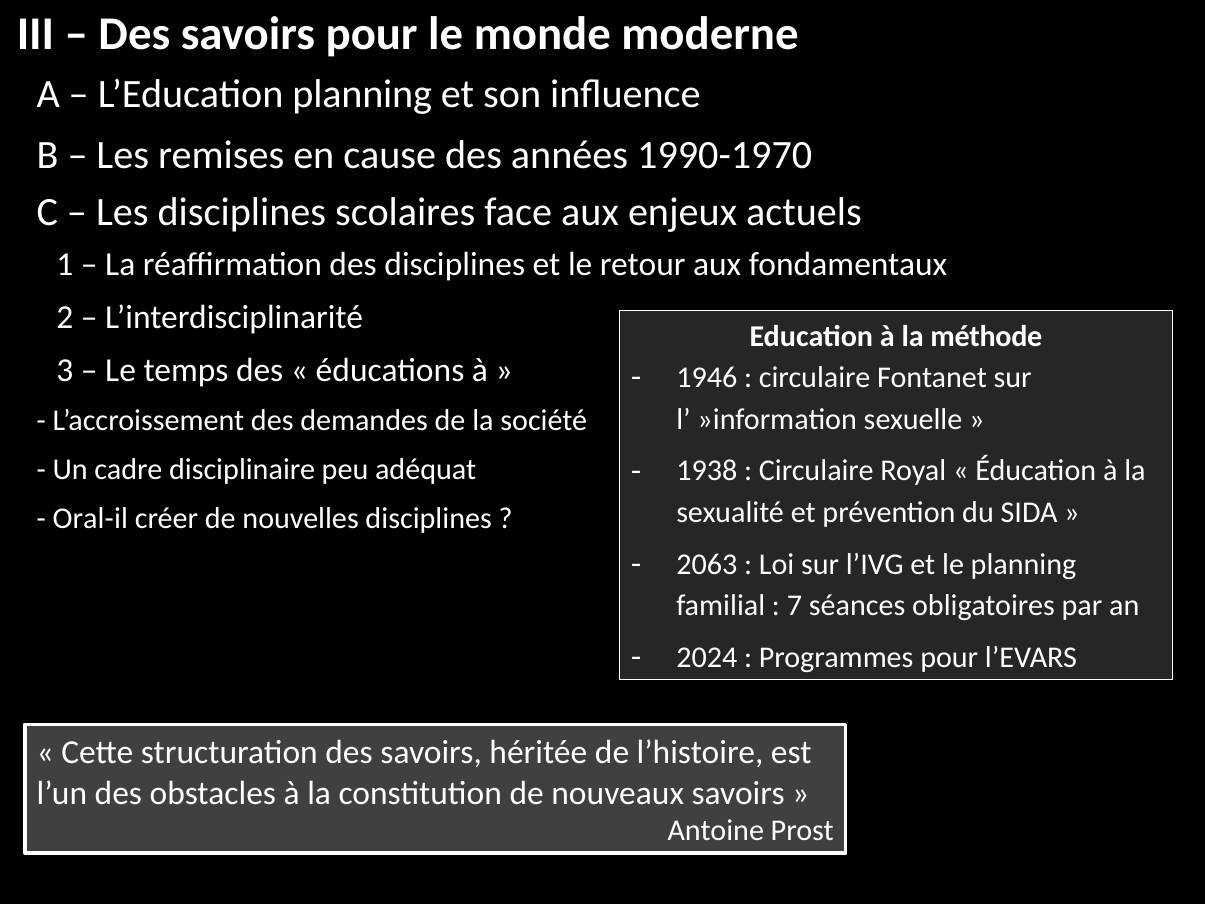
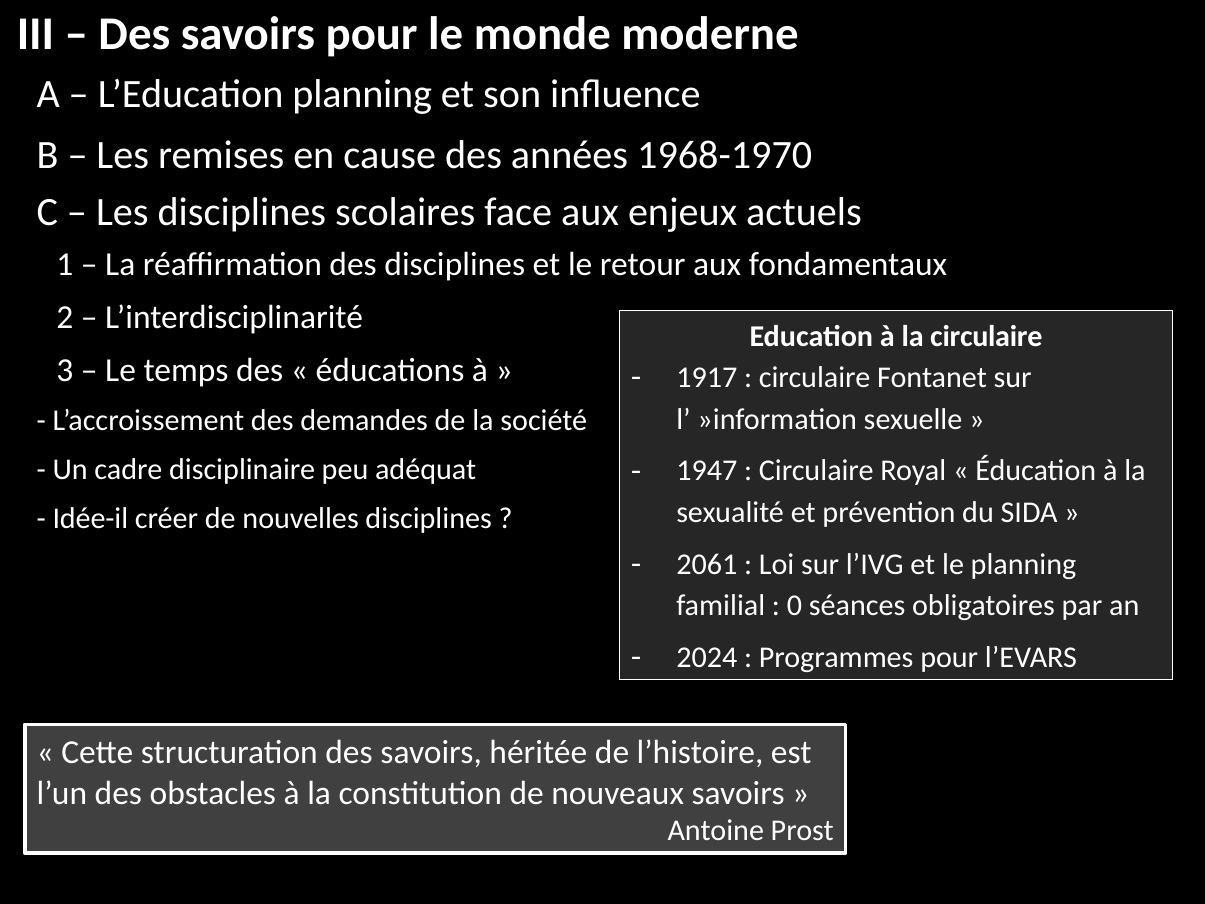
1990-1970: 1990-1970 -> 1968-1970 (725, 155)
la méthode: méthode -> circulaire (986, 336)
1946: 1946 -> 1917 (707, 378)
1938: 1938 -> 1947 (707, 471)
Oral-il: Oral-il -> Idée-il (90, 519)
2063: 2063 -> 2061 (707, 564)
7: 7 -> 0 (795, 606)
